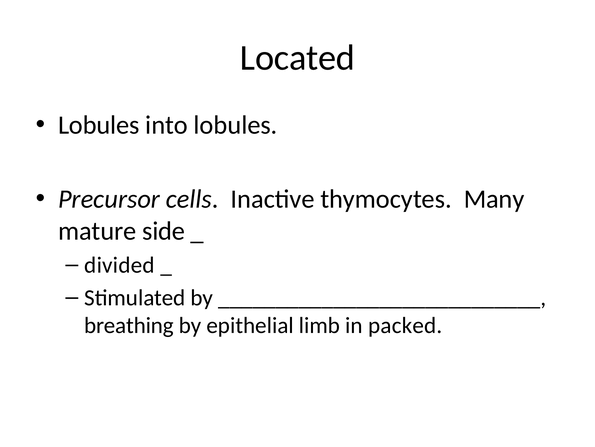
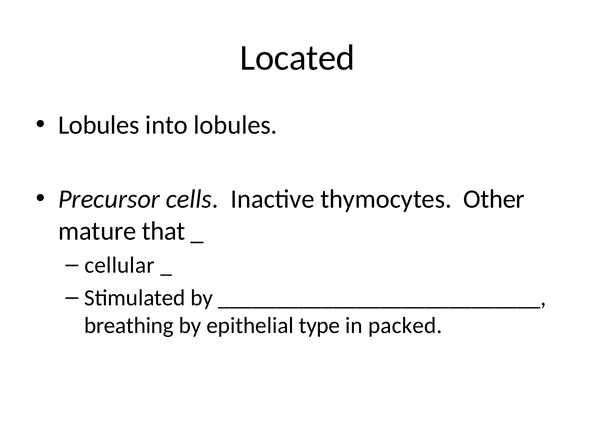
Many: Many -> Other (494, 199)
side: side -> that (164, 231)
divided: divided -> cellular (120, 265)
limb: limb -> type (319, 325)
